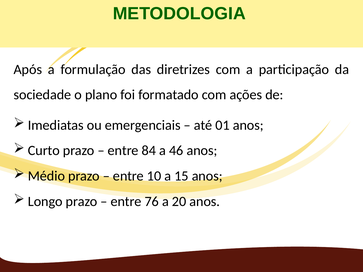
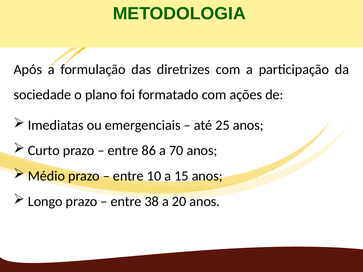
01: 01 -> 25 (222, 125)
84: 84 -> 86 (149, 151)
46: 46 -> 70 (176, 151)
76: 76 -> 38 (152, 202)
